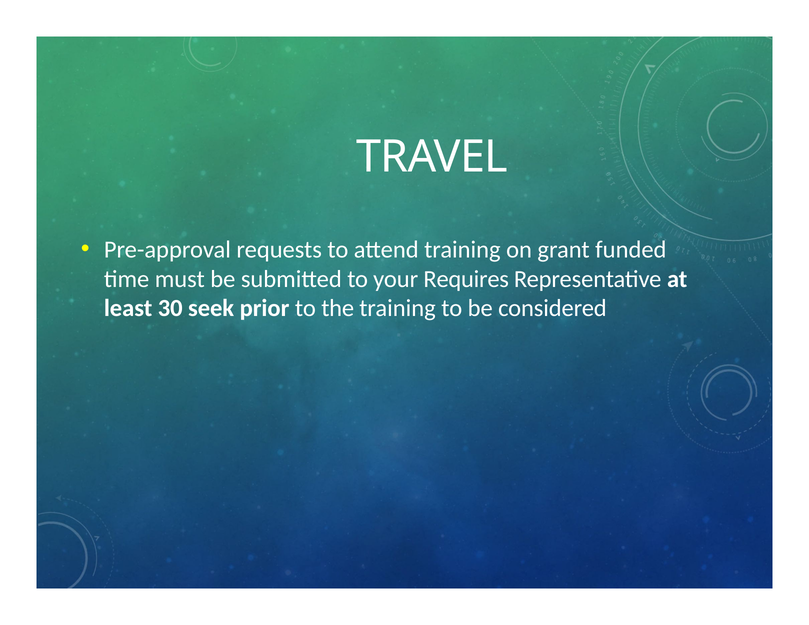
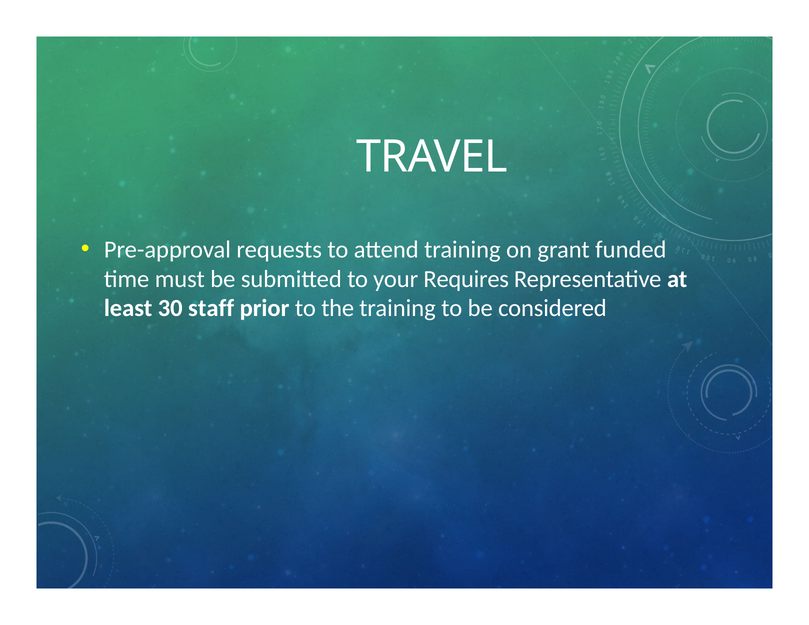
seek: seek -> staff (211, 308)
